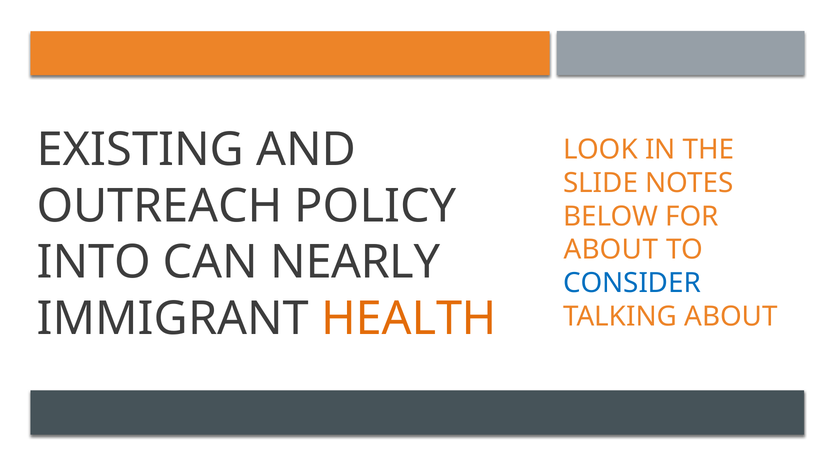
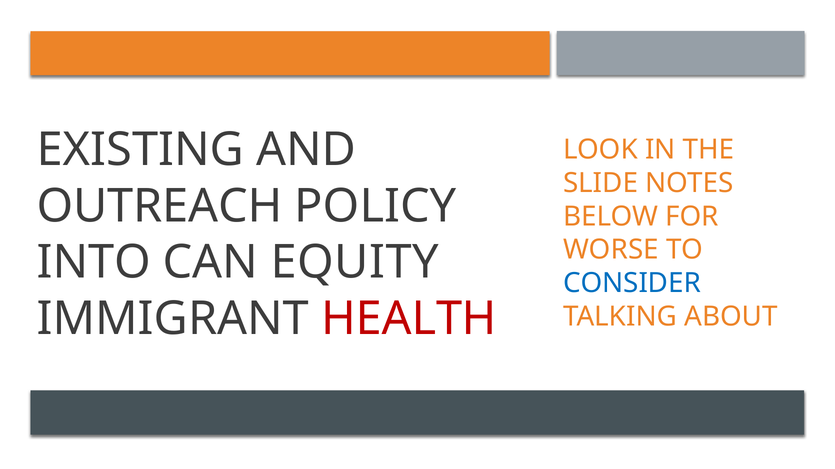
ABOUT: ABOUT -> WORSE (611, 250)
NEARLY: NEARLY -> EQUITY (355, 263)
HEALTH colour: orange -> red (409, 319)
